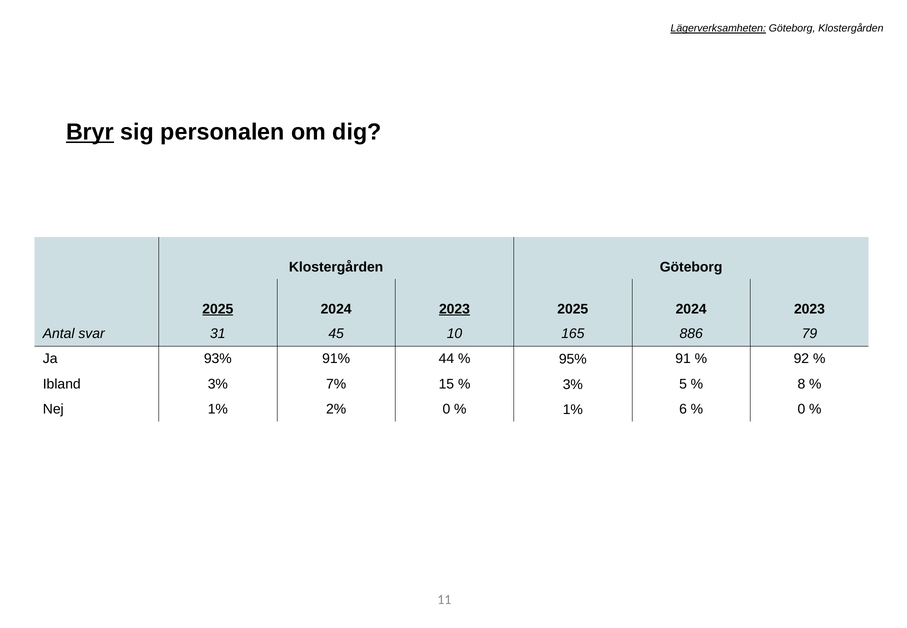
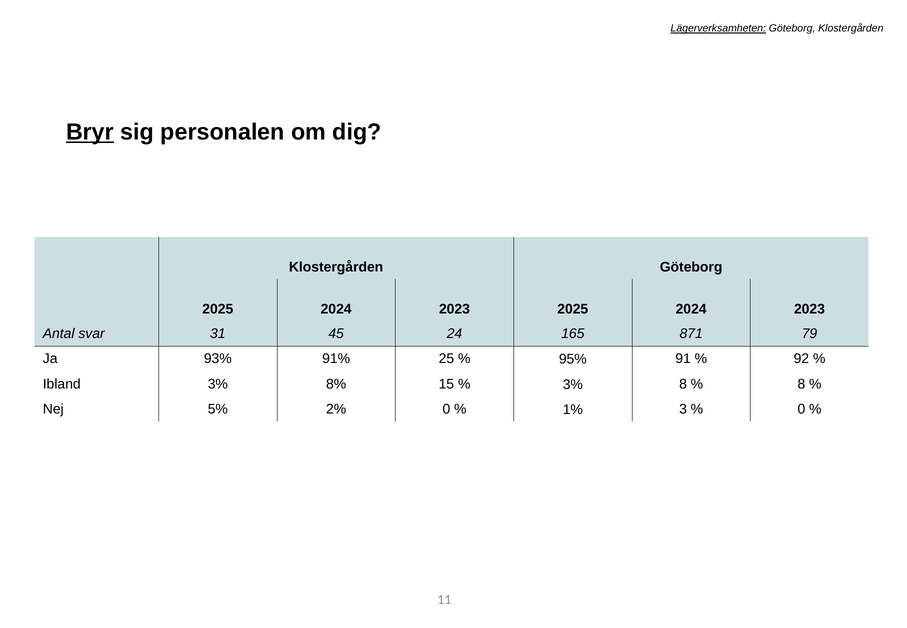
2025 underline: present -> none (218, 309)
2023 underline: present -> none (454, 309)
10: 10 -> 24 (454, 334)
886: 886 -> 871 (691, 334)
44: 44 -> 25 (446, 359)
7%: 7% -> 8% (336, 384)
3% 5: 5 -> 8 (683, 384)
Nej 1%: 1% -> 5% (218, 409)
6: 6 -> 3 (683, 409)
